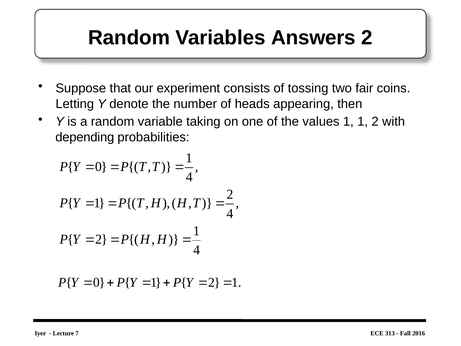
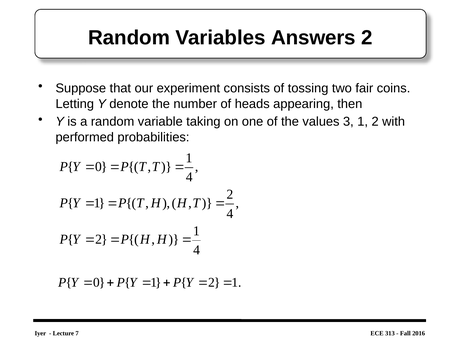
values 1: 1 -> 3 (348, 122)
depending: depending -> performed (85, 137)
